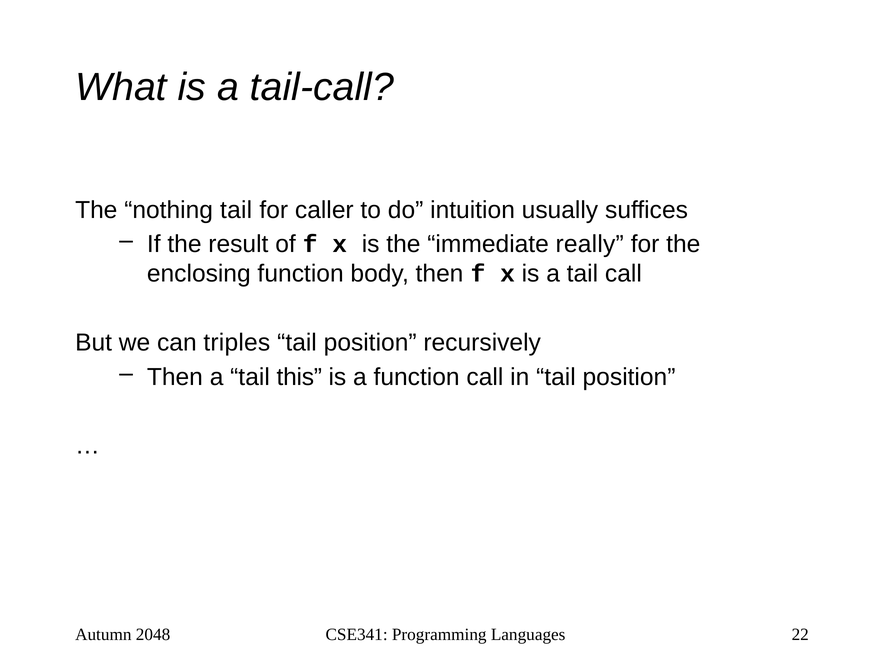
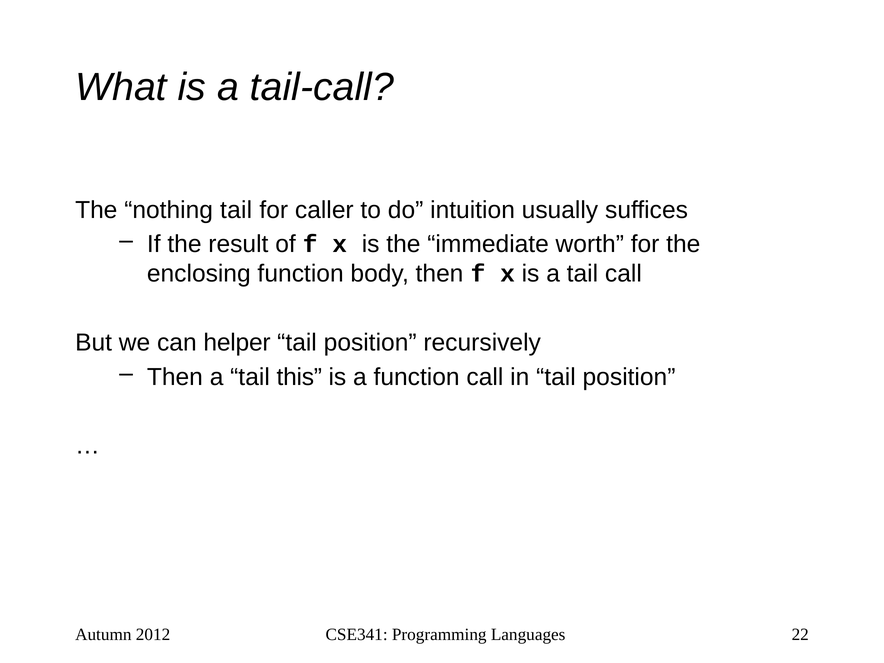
really: really -> worth (590, 244)
triples: triples -> helper (237, 343)
2048: 2048 -> 2012 (153, 635)
